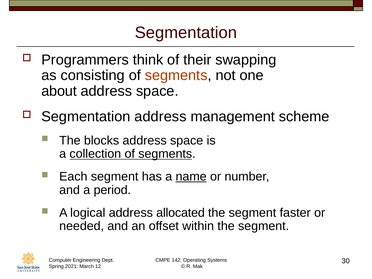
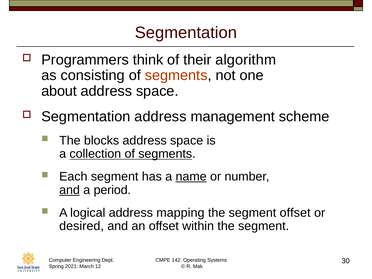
swapping: swapping -> algorithm (246, 60)
and underline: none -> present (70, 190)
allocated: allocated -> mapping (180, 213)
segment faster: faster -> offset (295, 213)
needed: needed -> desired (82, 226)
